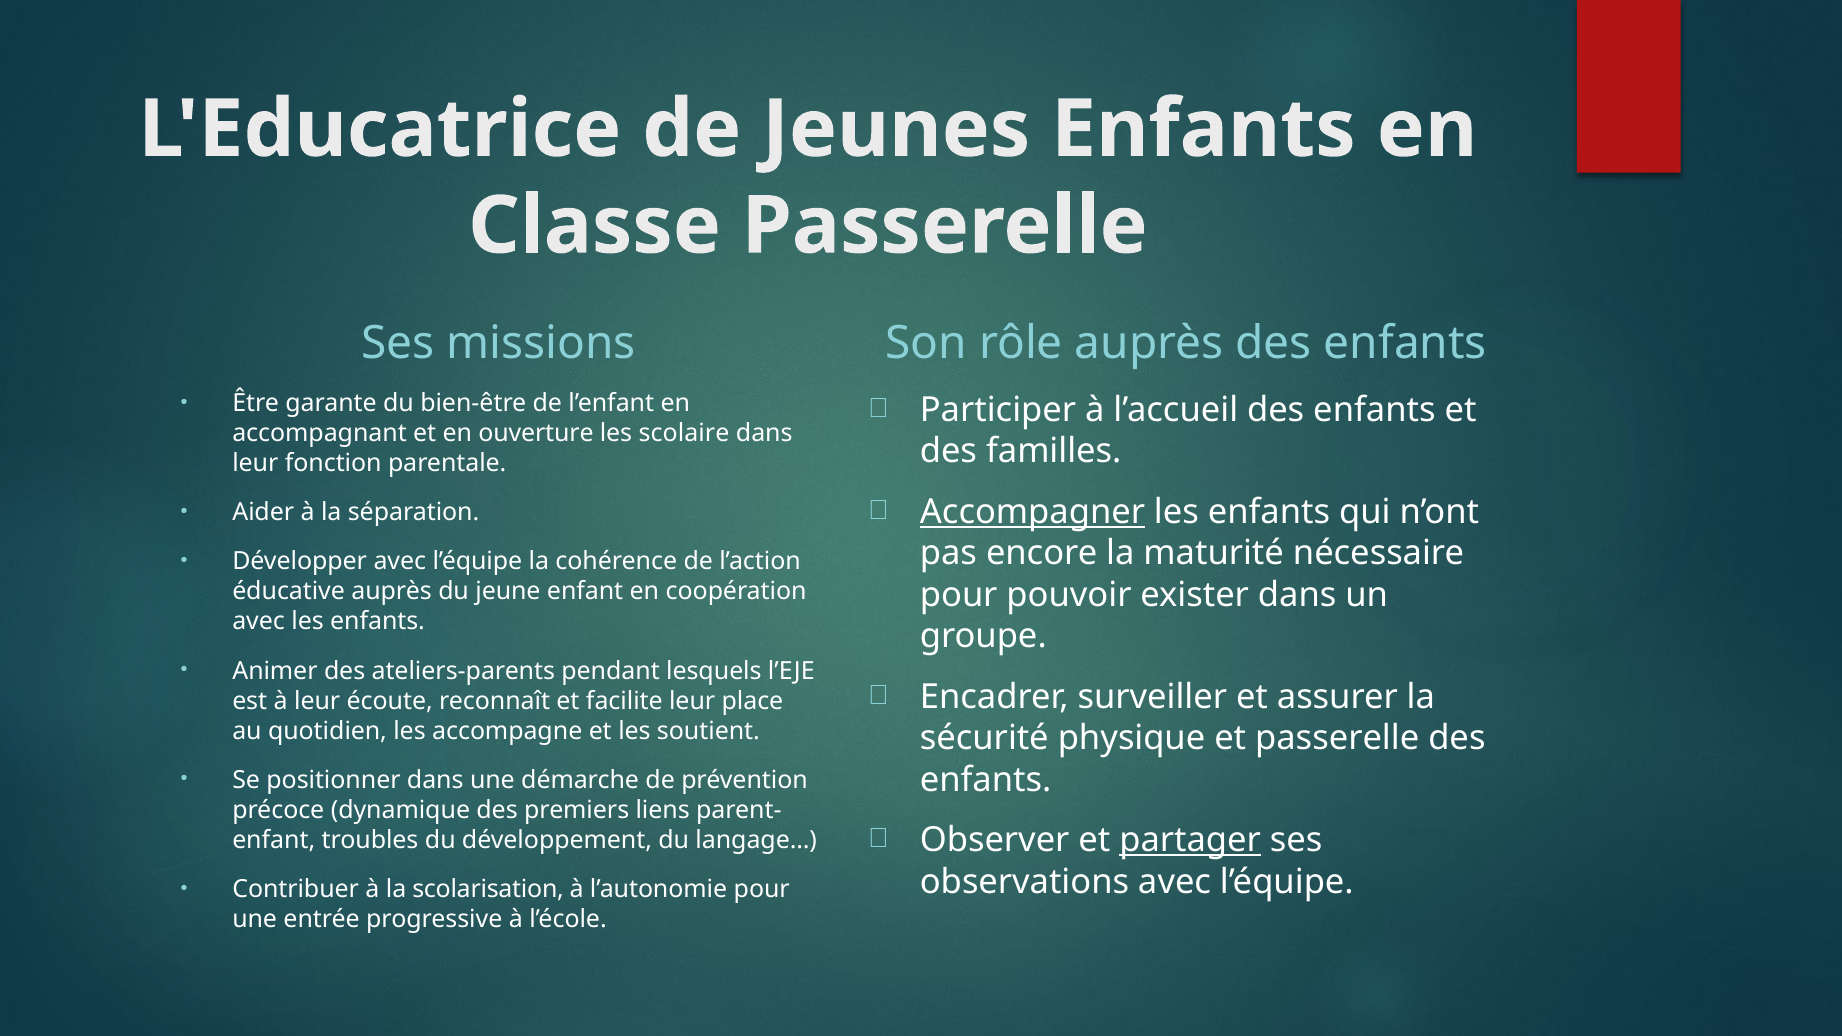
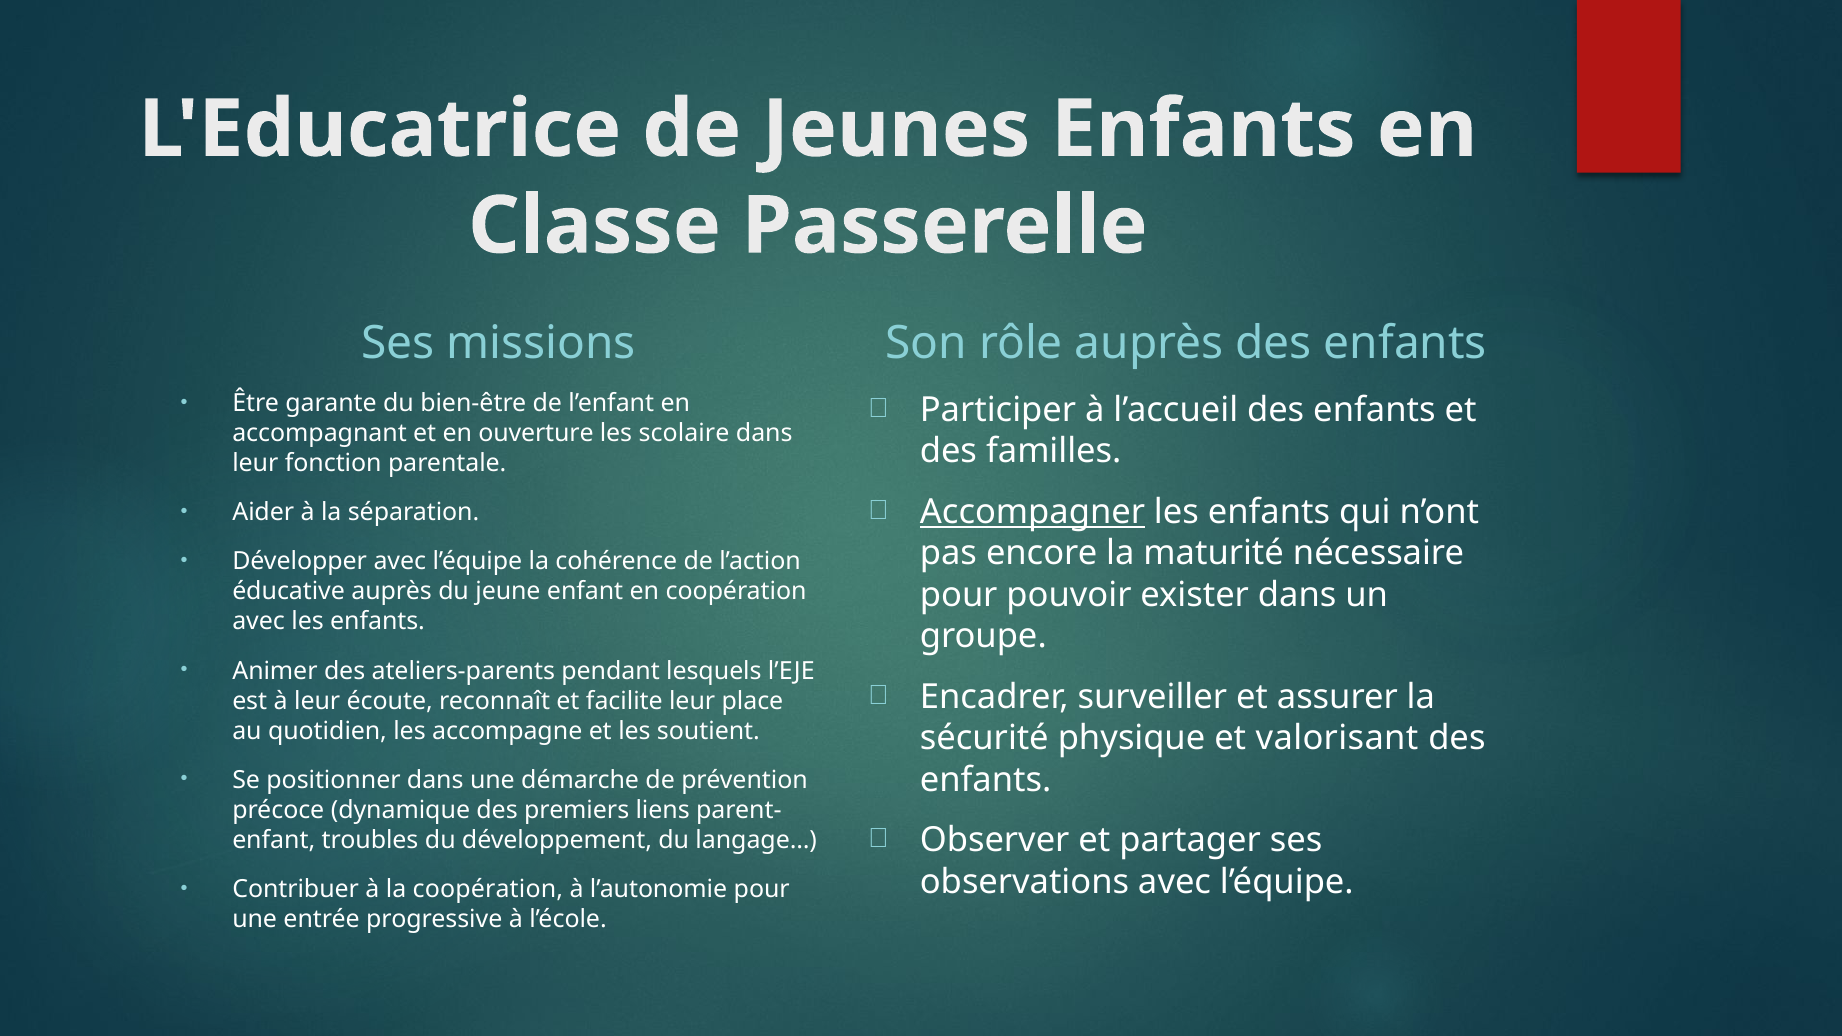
et passerelle: passerelle -> valorisant (1337, 738)
partager underline: present -> none (1190, 841)
la scolarisation: scolarisation -> coopération (488, 889)
